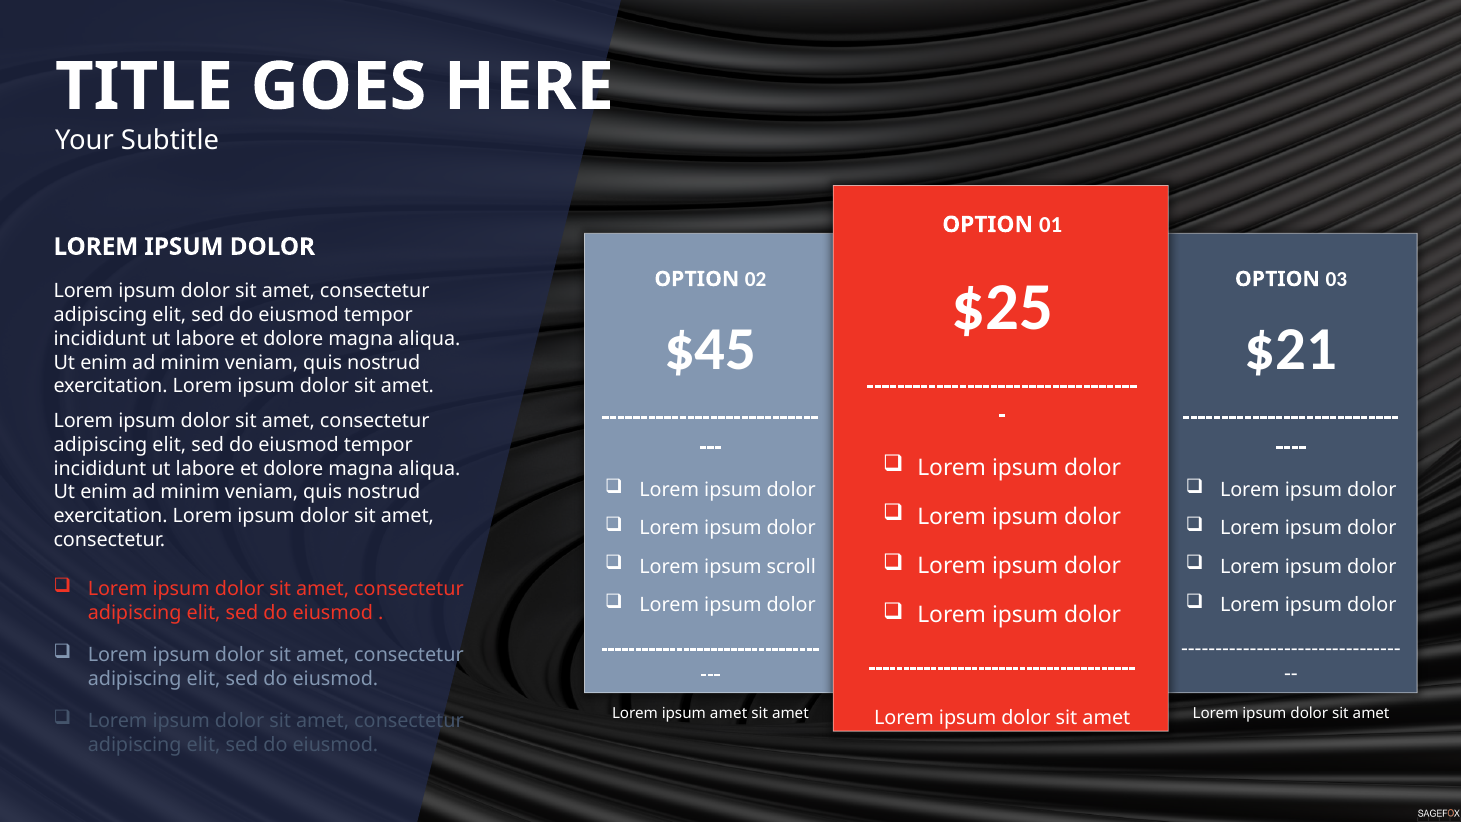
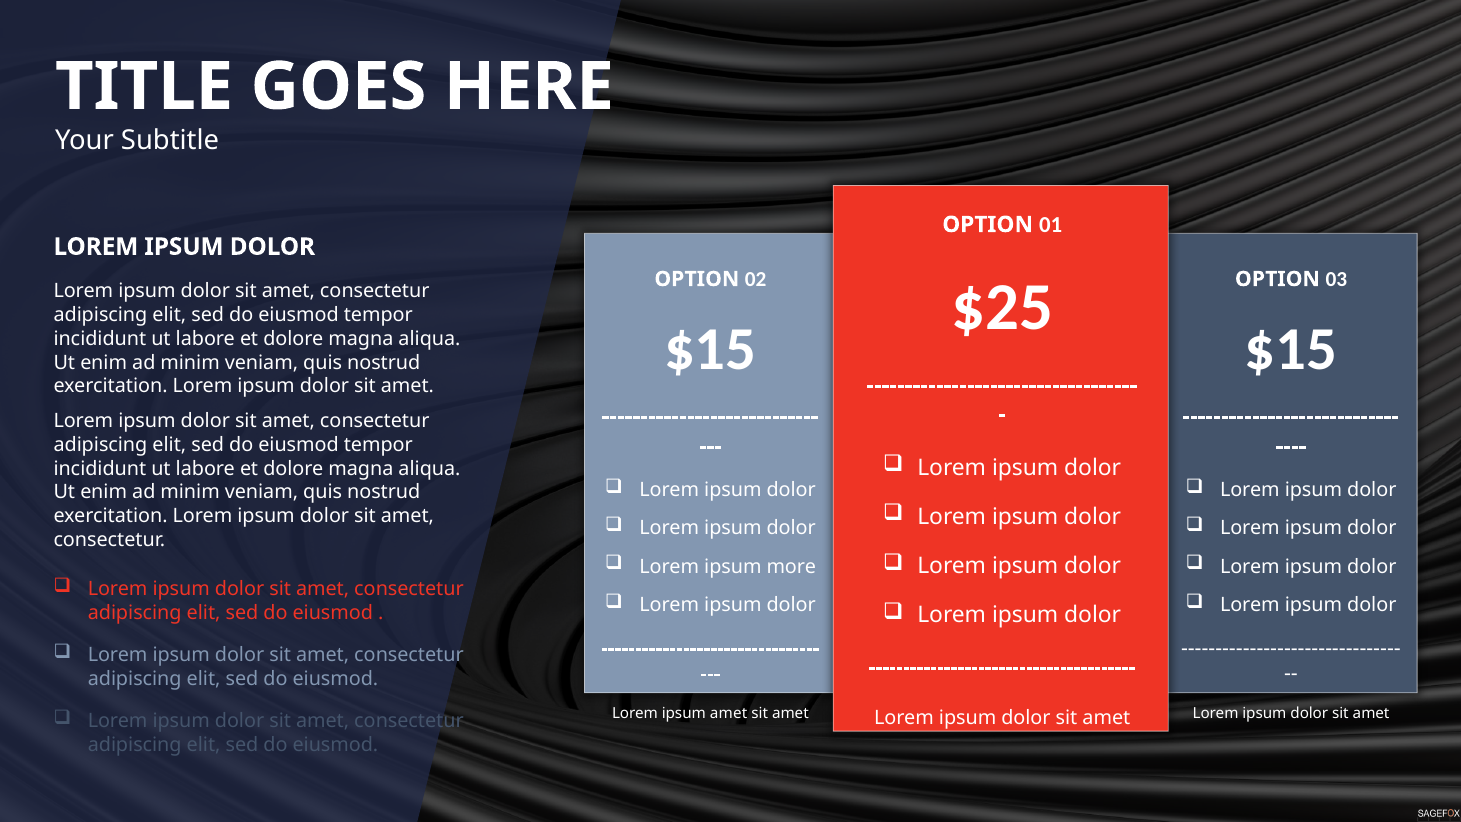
$45: $45 -> $15 (710, 349)
$21: $21 -> $15 (1291, 349)
scroll: scroll -> more (791, 567)
